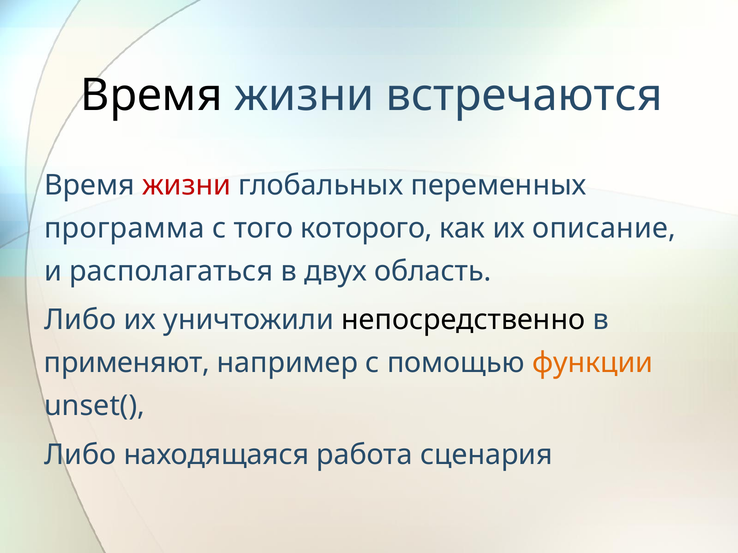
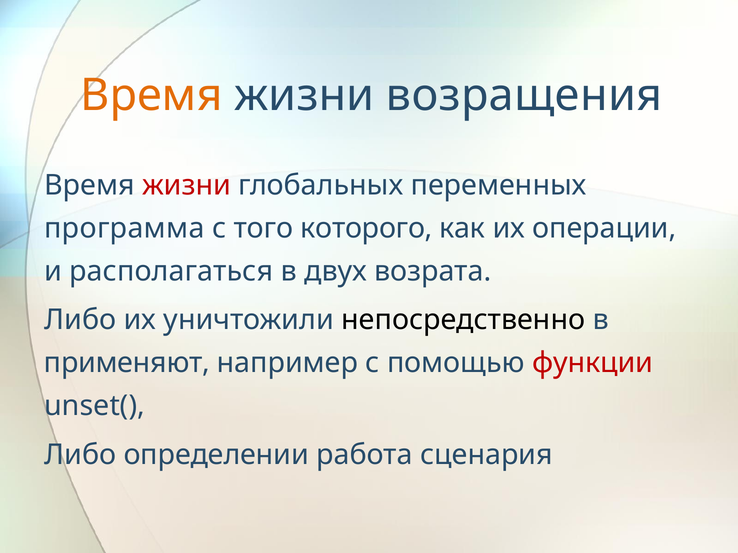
Время colour: black -> orange (151, 95)
встречаются: встречаются -> возращения (524, 95)
описание: описание -> операции (604, 228)
область: область -> возрата (433, 271)
функции colour: orange -> red (593, 363)
находящаяся: находящаяся -> определении (216, 455)
